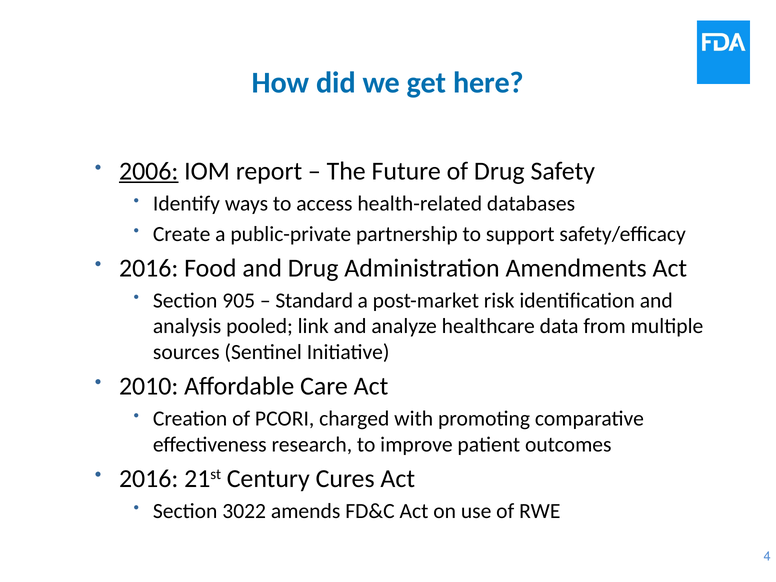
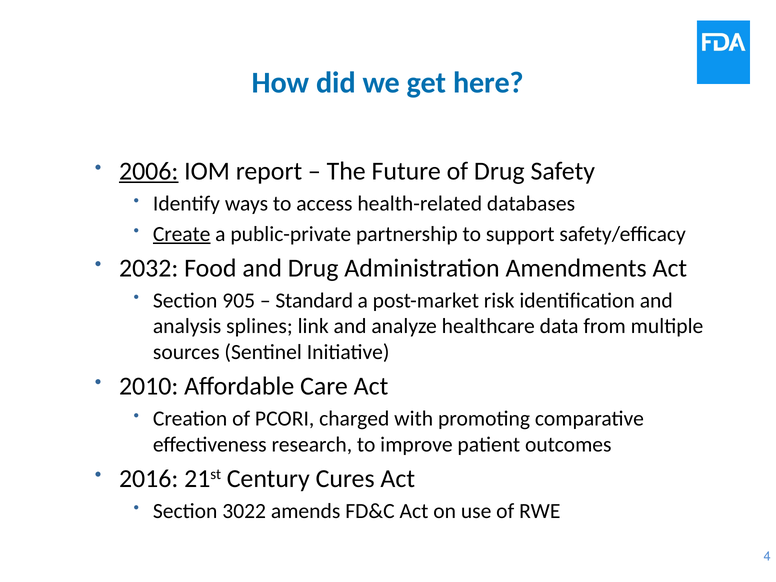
Create underline: none -> present (182, 234)
2016: 2016 -> 2032 (149, 268)
pooled: pooled -> splines (259, 326)
